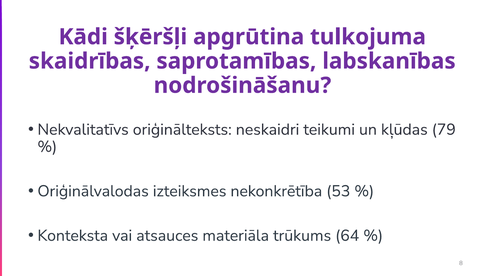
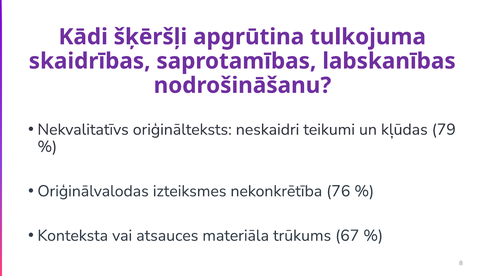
53: 53 -> 76 (338, 191)
64: 64 -> 67 (347, 236)
